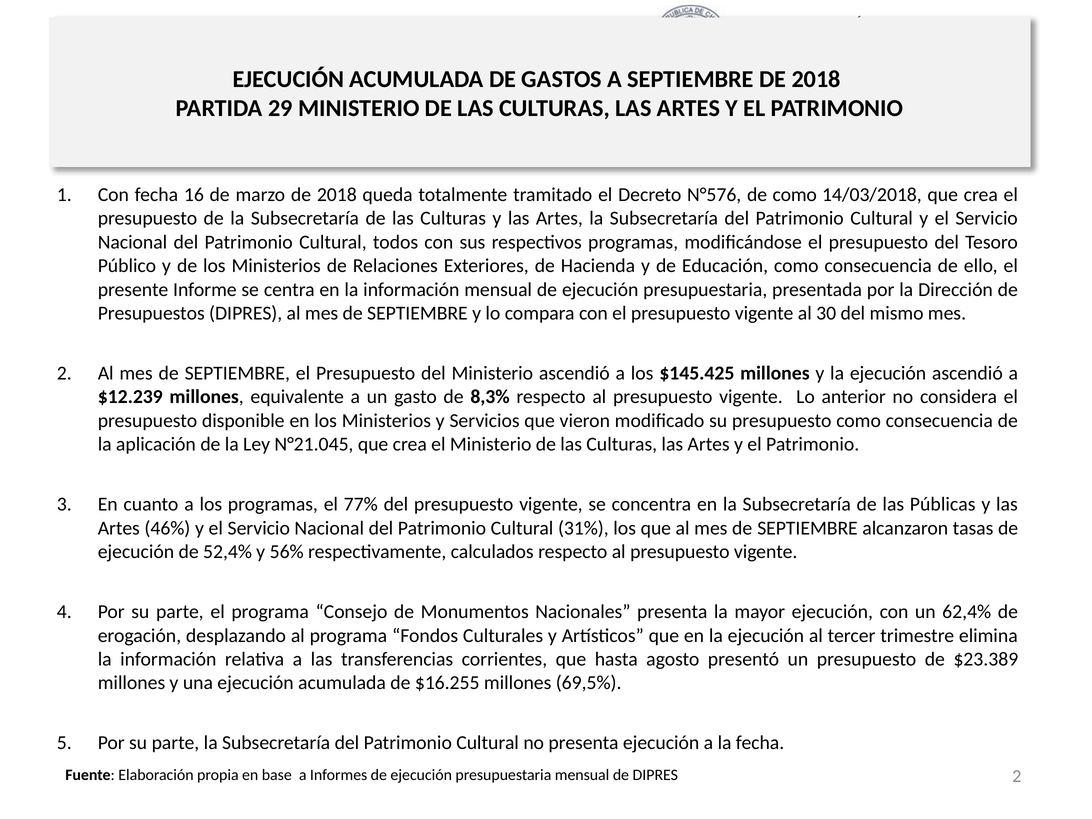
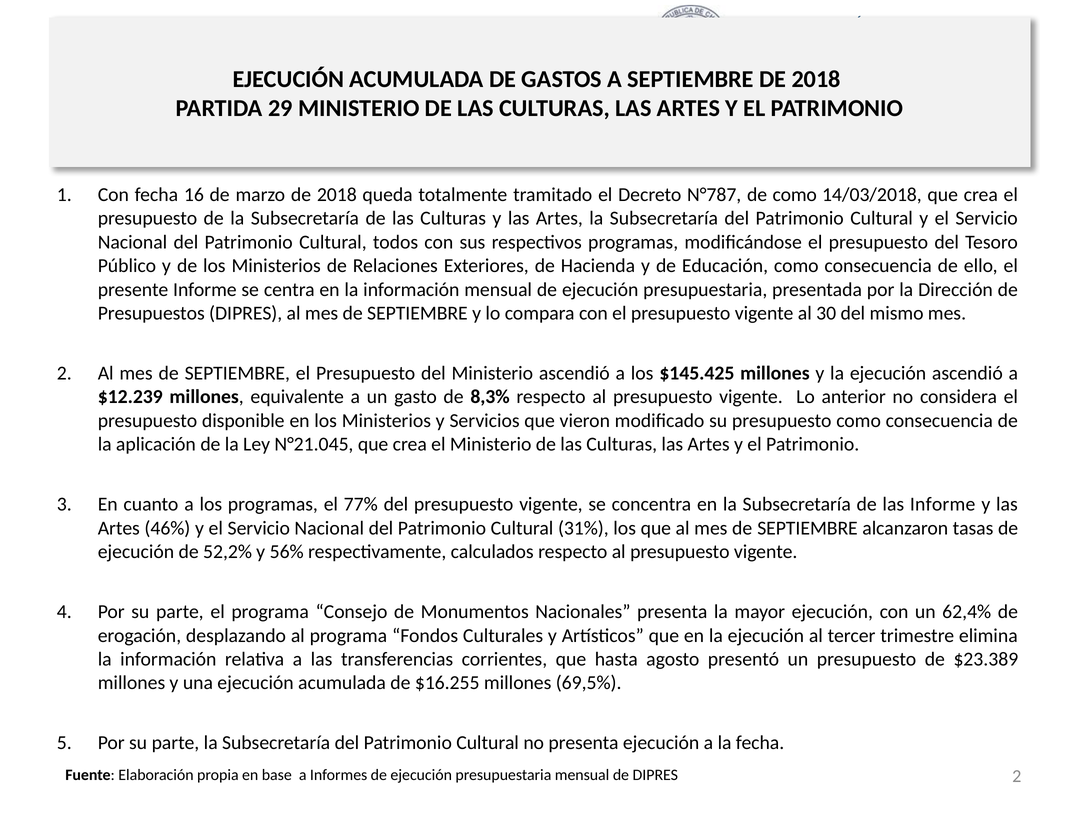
N°576: N°576 -> N°787 (714, 195)
las Públicas: Públicas -> Informe (943, 504)
52,4%: 52,4% -> 52,2% (228, 552)
